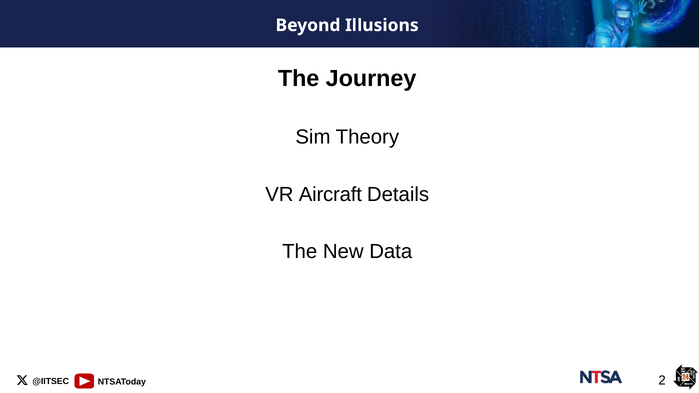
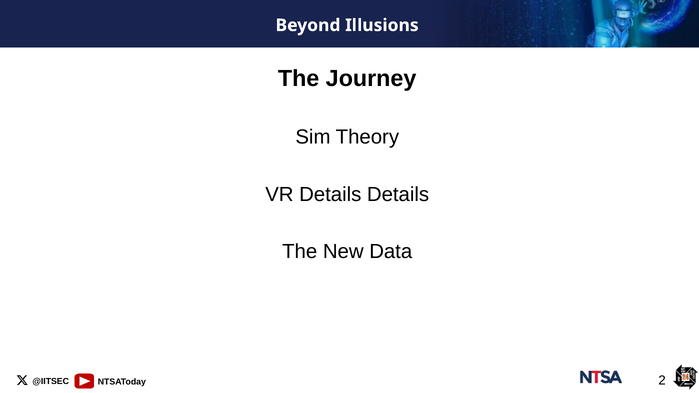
VR Aircraft: Aircraft -> Details (330, 194)
